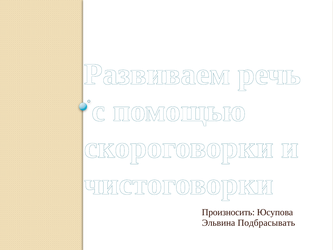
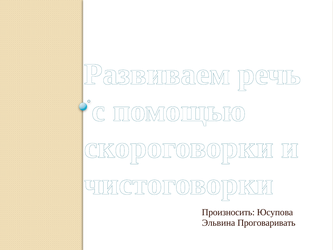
Подбрасывать: Подбрасывать -> Проговаривать (266, 223)
